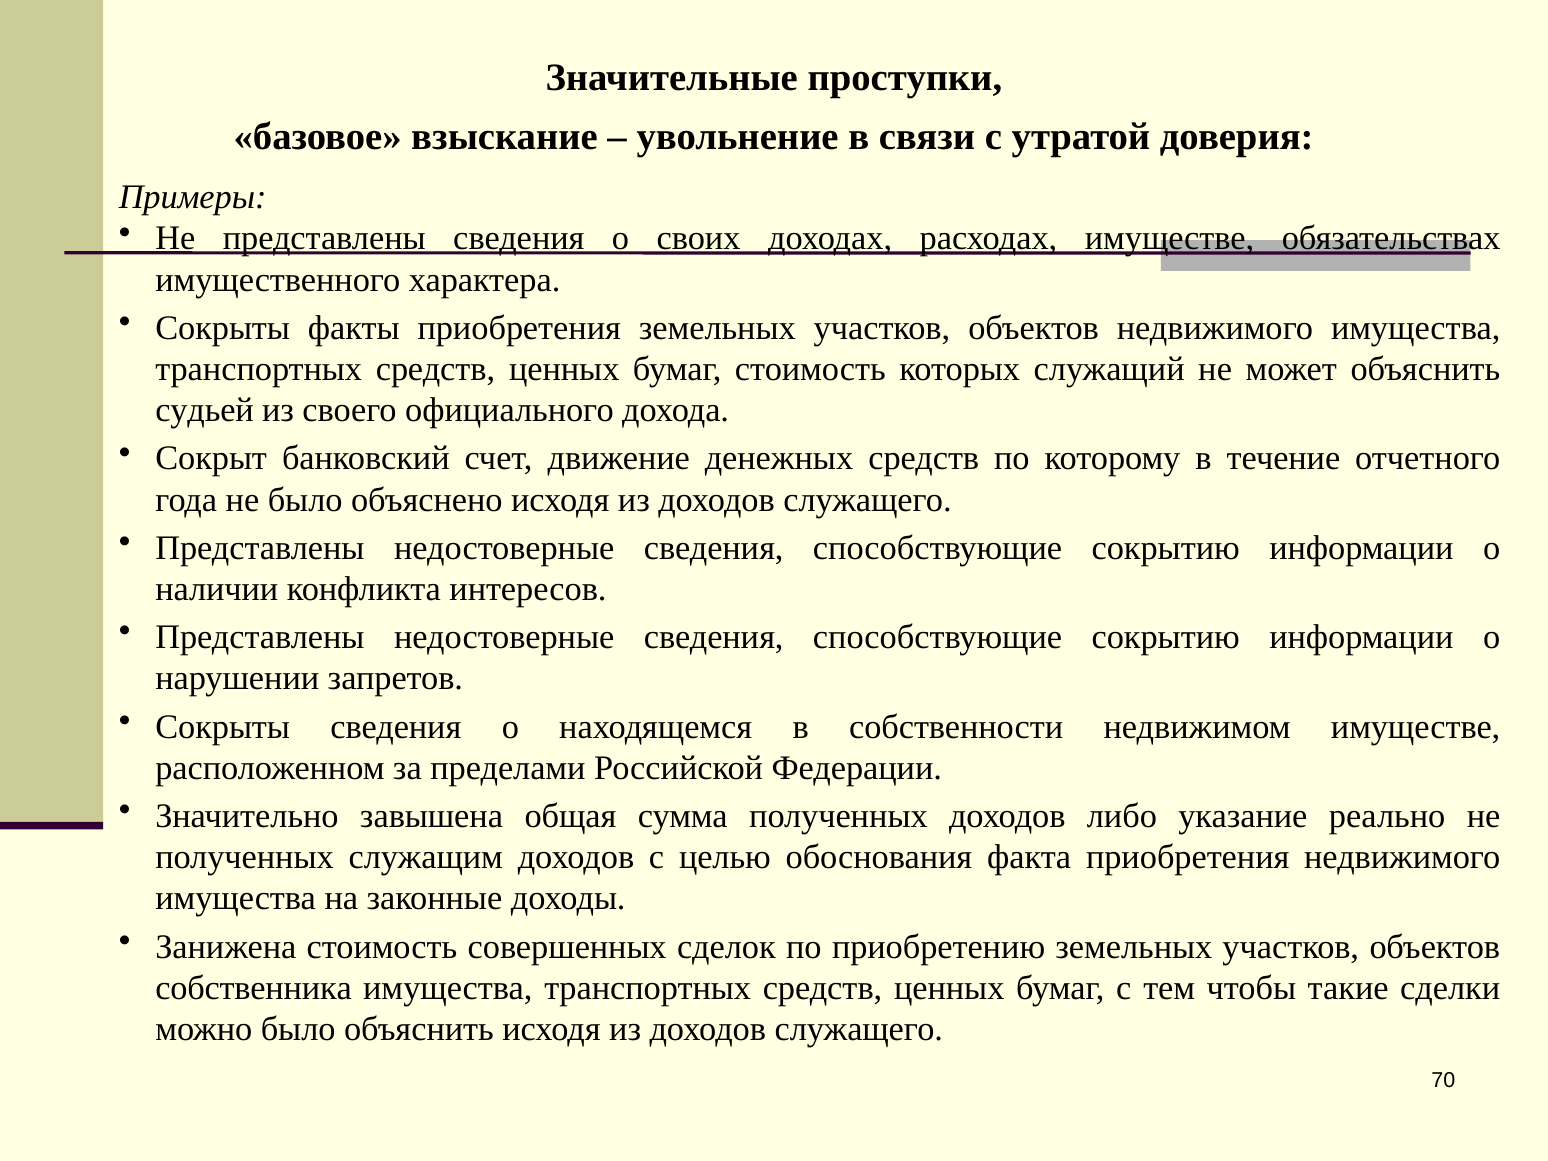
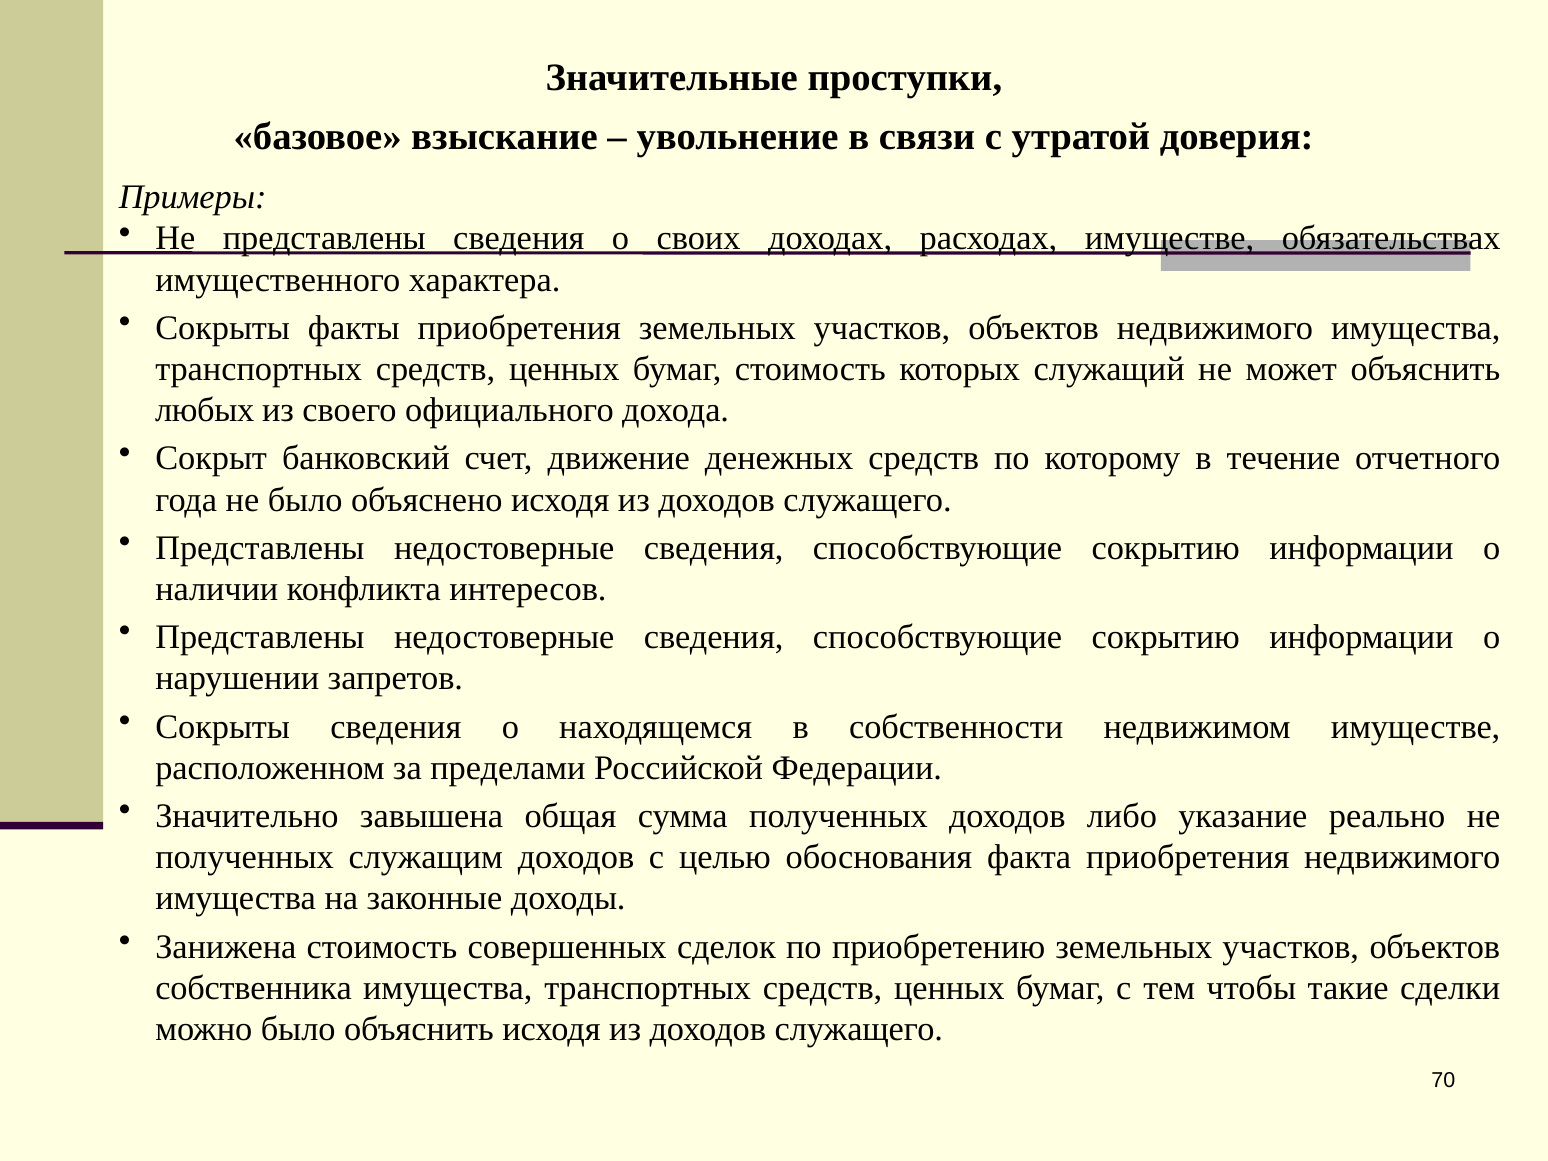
судьей: судьей -> любых (205, 410)
